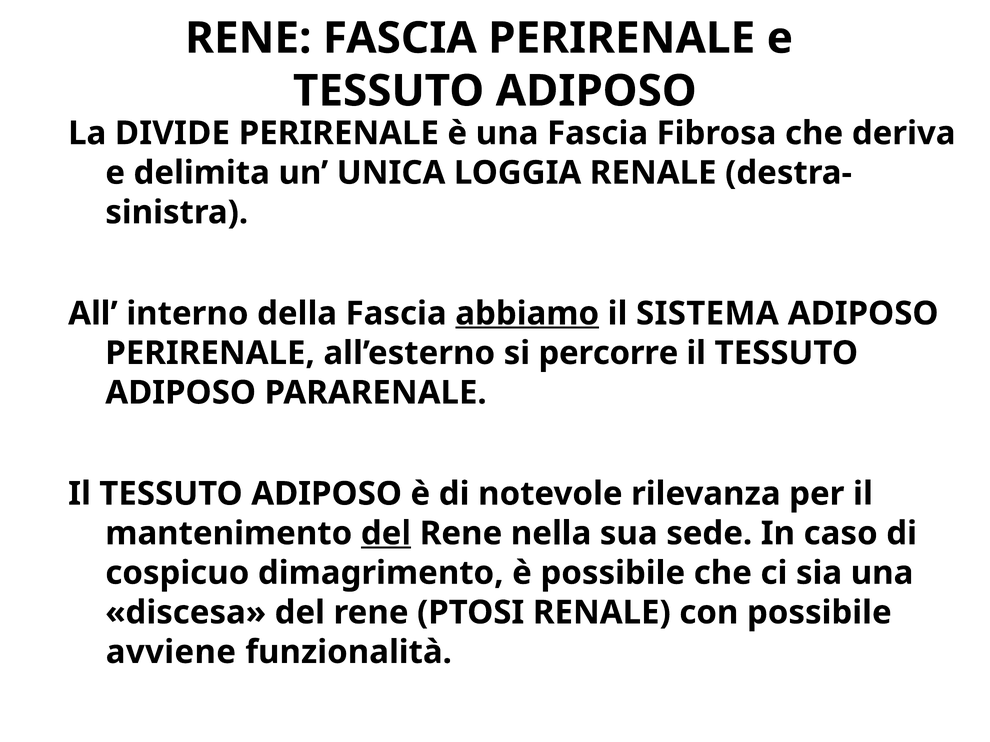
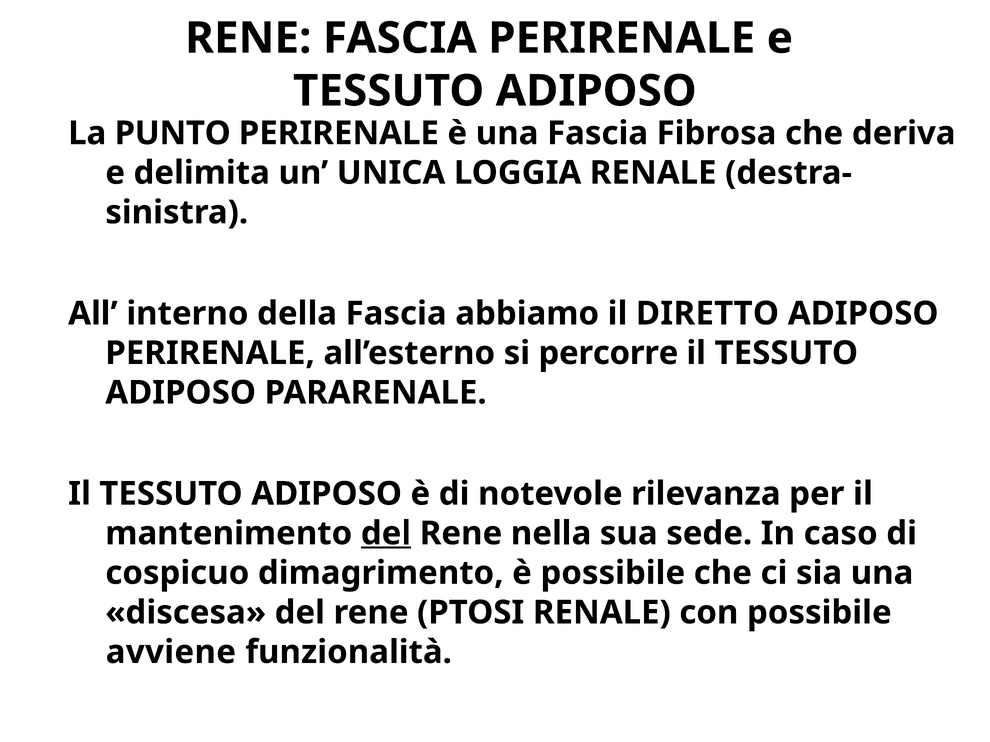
DIVIDE: DIVIDE -> PUNTO (173, 133)
abbiamo underline: present -> none (527, 314)
SISTEMA: SISTEMA -> DIRETTO (707, 314)
